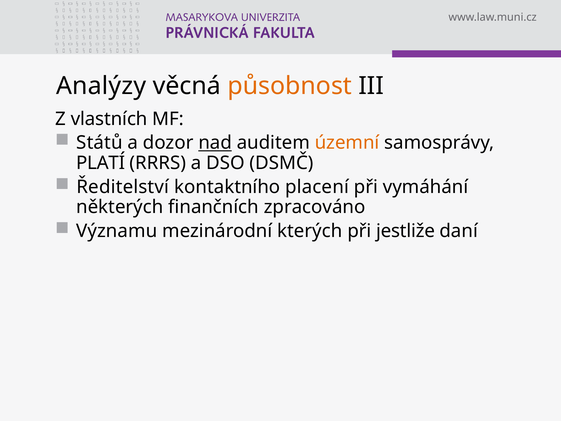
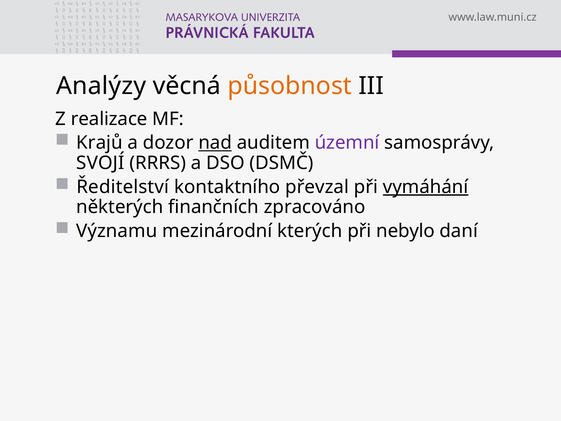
vlastních: vlastních -> realizace (109, 119)
Států: Států -> Krajů (100, 143)
územní colour: orange -> purple (347, 143)
PLATÍ: PLATÍ -> SVOJÍ (100, 163)
placení: placení -> převzal (317, 187)
vymáhání underline: none -> present (426, 187)
jestliže: jestliže -> nebylo (406, 231)
